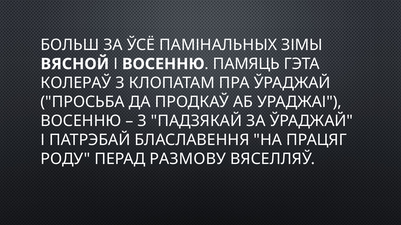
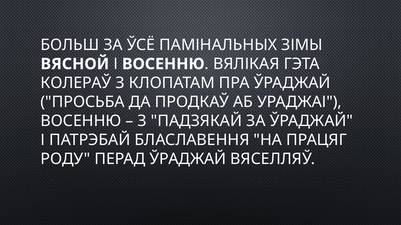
ПАМЯЦЬ: ПАМЯЦЬ -> ВЯЛІКАЯ (246, 64)
ПЕРАД РАЗМОВУ: РАЗМОВУ -> ЎРАДЖАЙ (188, 159)
